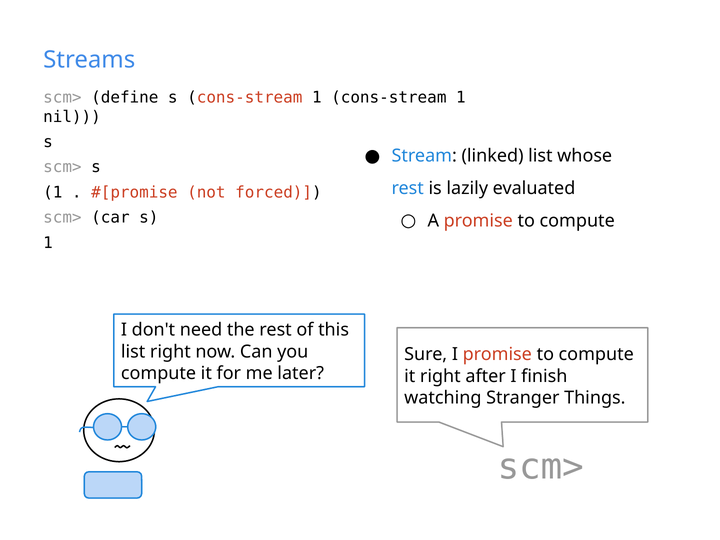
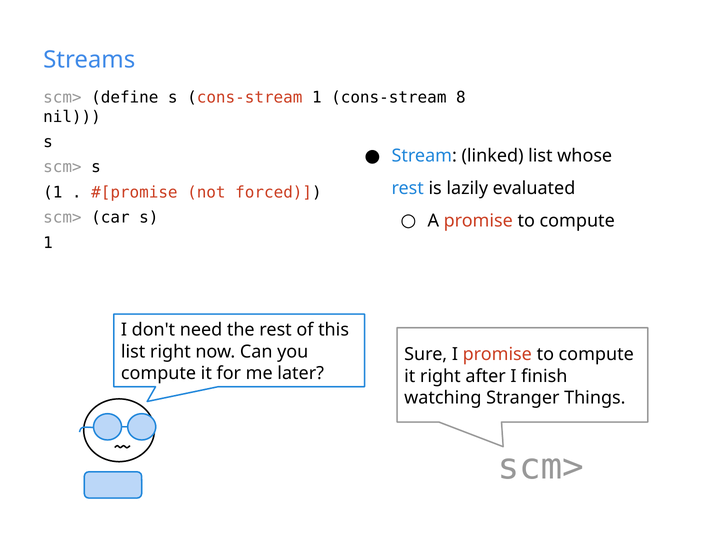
1 cons-stream 1: 1 -> 8 (461, 98)
